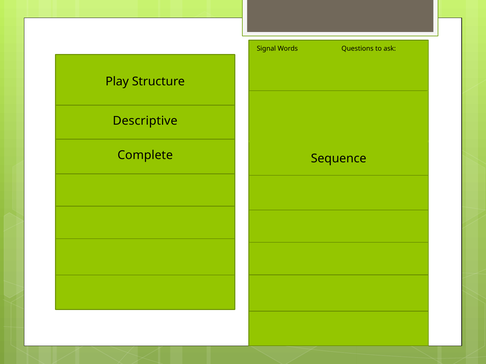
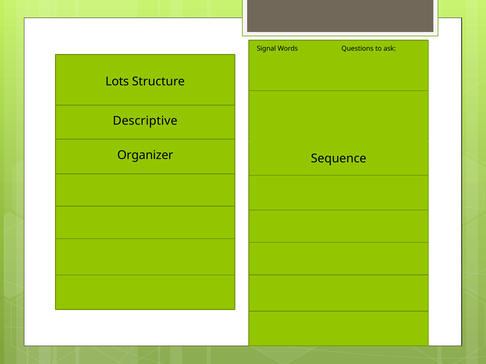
Play: Play -> Lots (117, 82)
Complete: Complete -> Organizer (145, 155)
